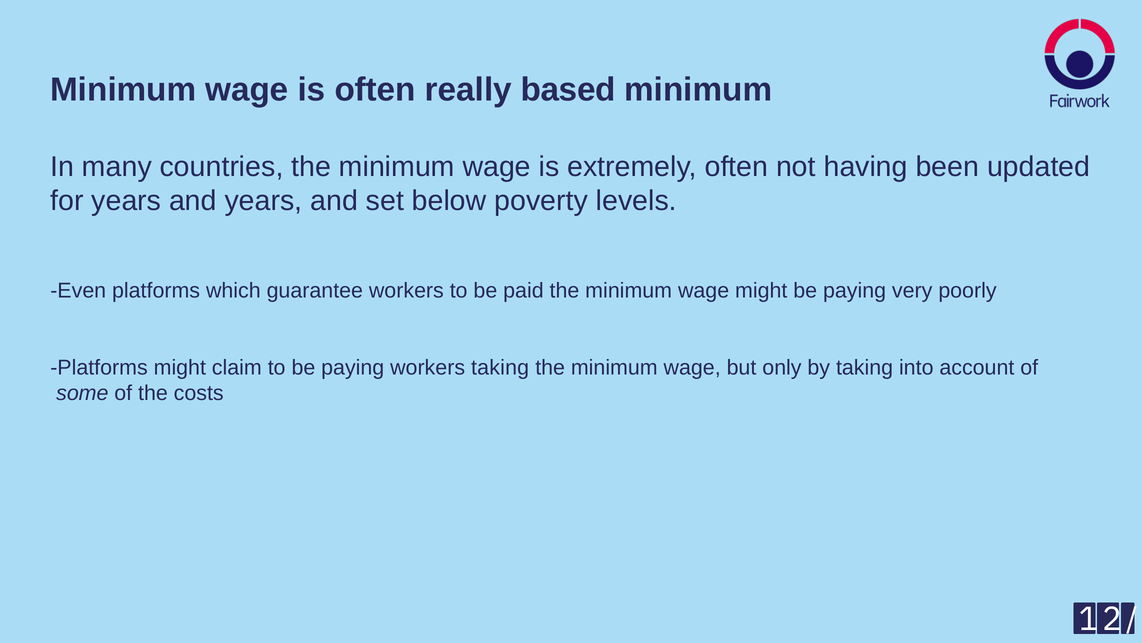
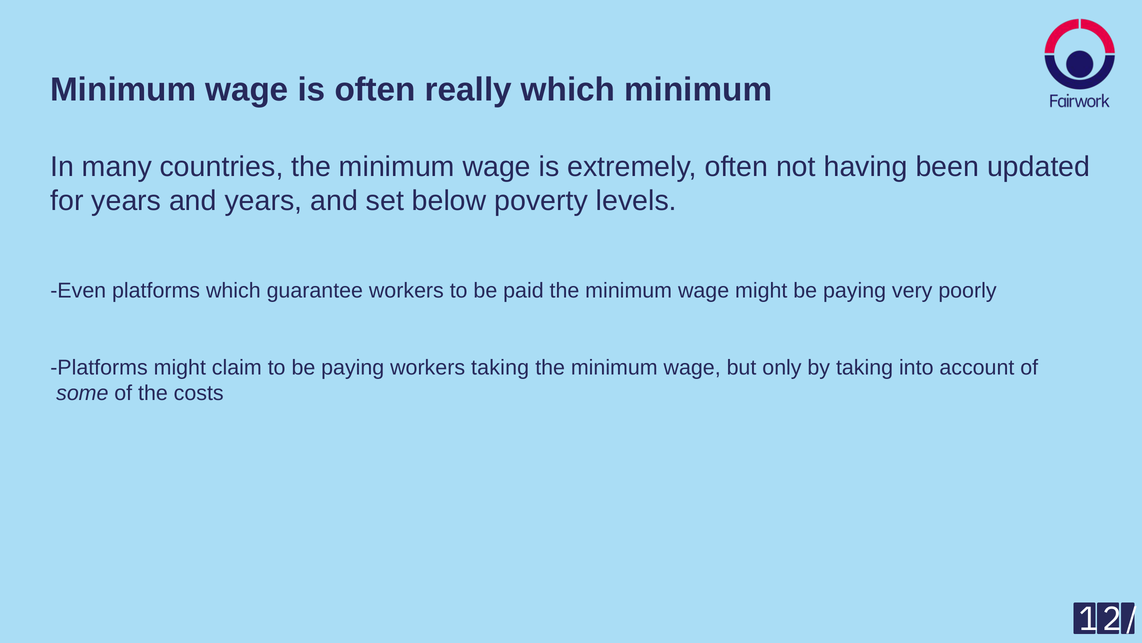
really based: based -> which (568, 90)
